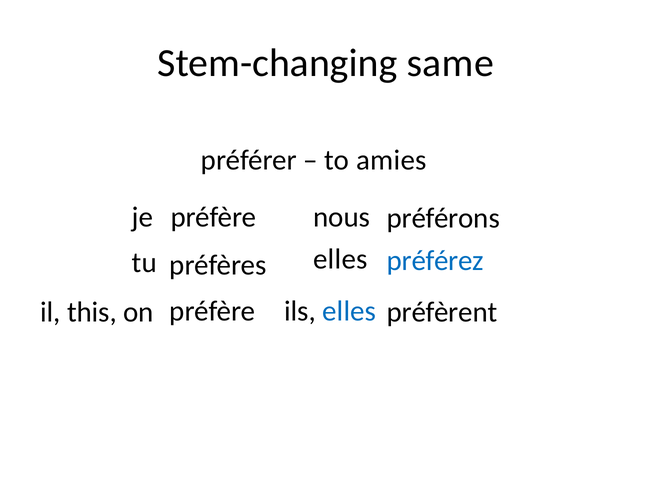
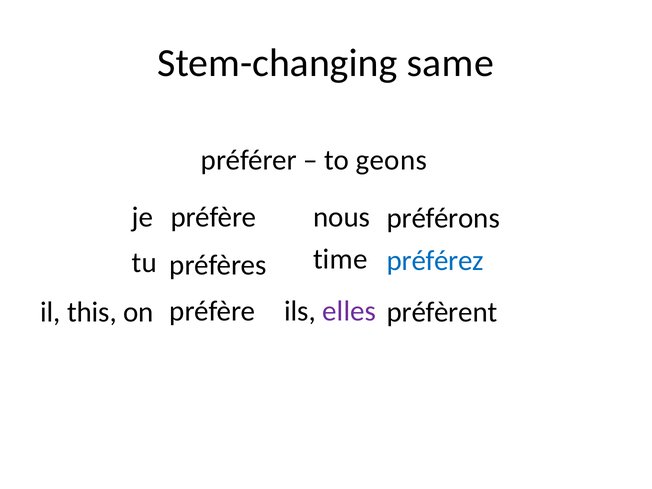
amies: amies -> geons (391, 160)
elles: elles -> time (340, 259)
elles colour: blue -> purple (349, 311)
